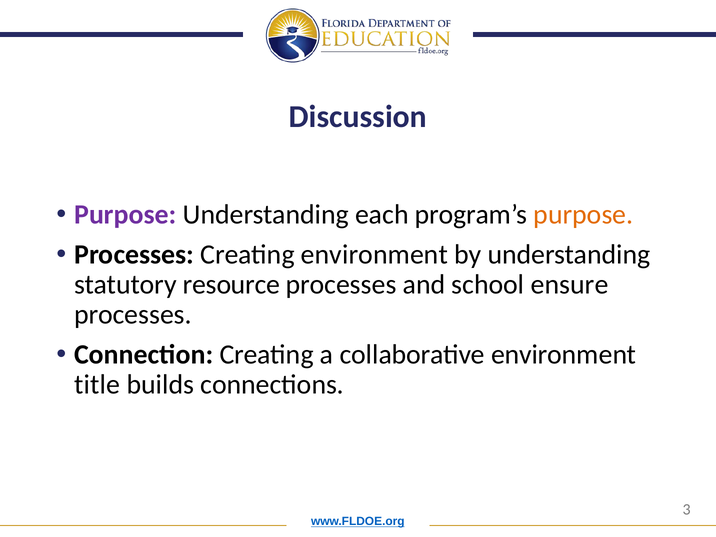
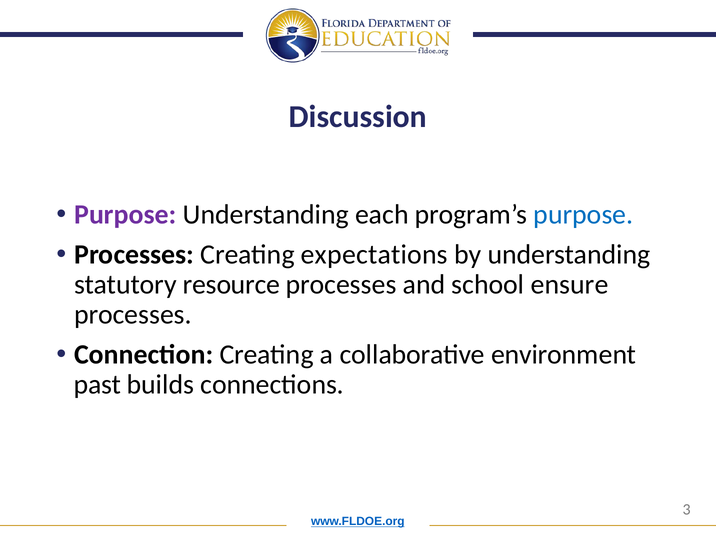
purpose colour: orange -> blue (583, 214)
Creating environment: environment -> expectations (374, 254)
title: title -> past (98, 385)
